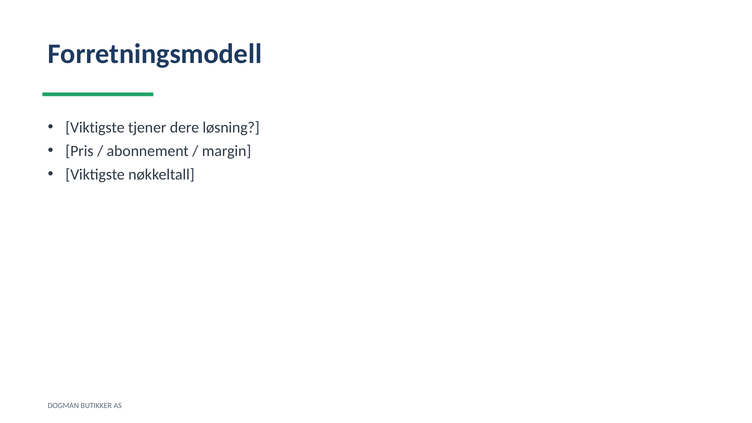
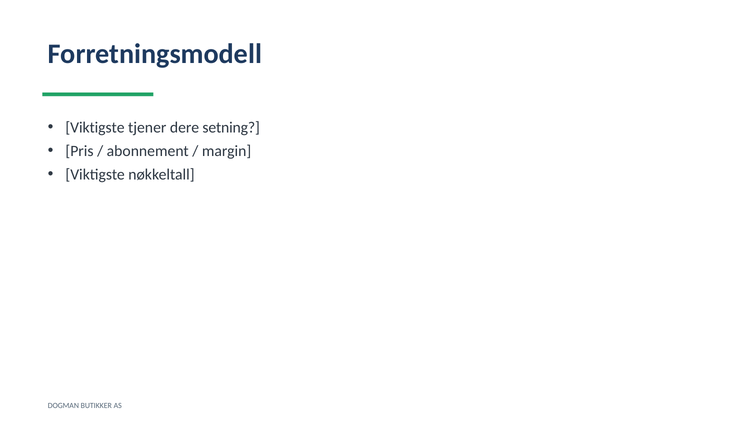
løsning: løsning -> setning (231, 127)
